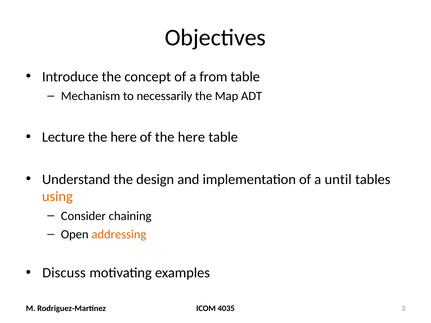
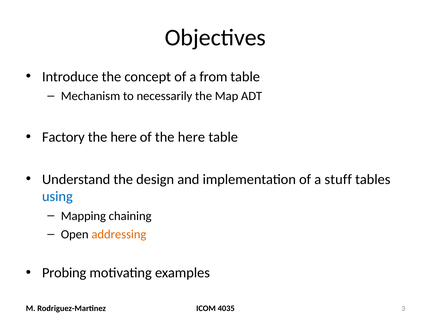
Lecture: Lecture -> Factory (63, 137)
until: until -> stuff (338, 179)
using colour: orange -> blue (57, 197)
Consider: Consider -> Mapping (83, 216)
Discuss: Discuss -> Probing (64, 273)
